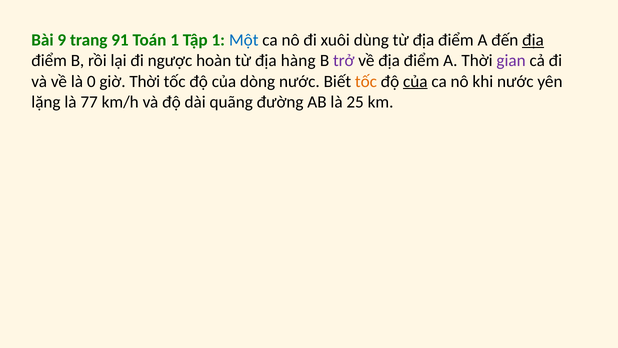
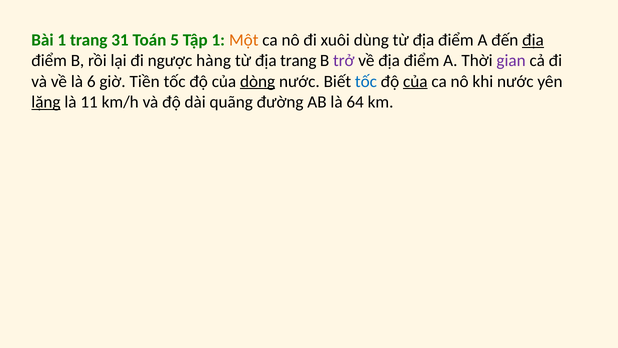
Bài 9: 9 -> 1 (62, 40)
91: 91 -> 31 (120, 40)
Toán 1: 1 -> 5 (175, 40)
Một colour: blue -> orange (244, 40)
hoàn: hoàn -> hàng (214, 61)
địa hàng: hàng -> trang (298, 61)
0: 0 -> 6 (91, 81)
giờ Thời: Thời -> Tiền (145, 81)
dòng underline: none -> present (258, 81)
tốc colour: orange -> blue (366, 81)
lặng underline: none -> present (46, 102)
77: 77 -> 11 (89, 102)
25: 25 -> 64 (355, 102)
